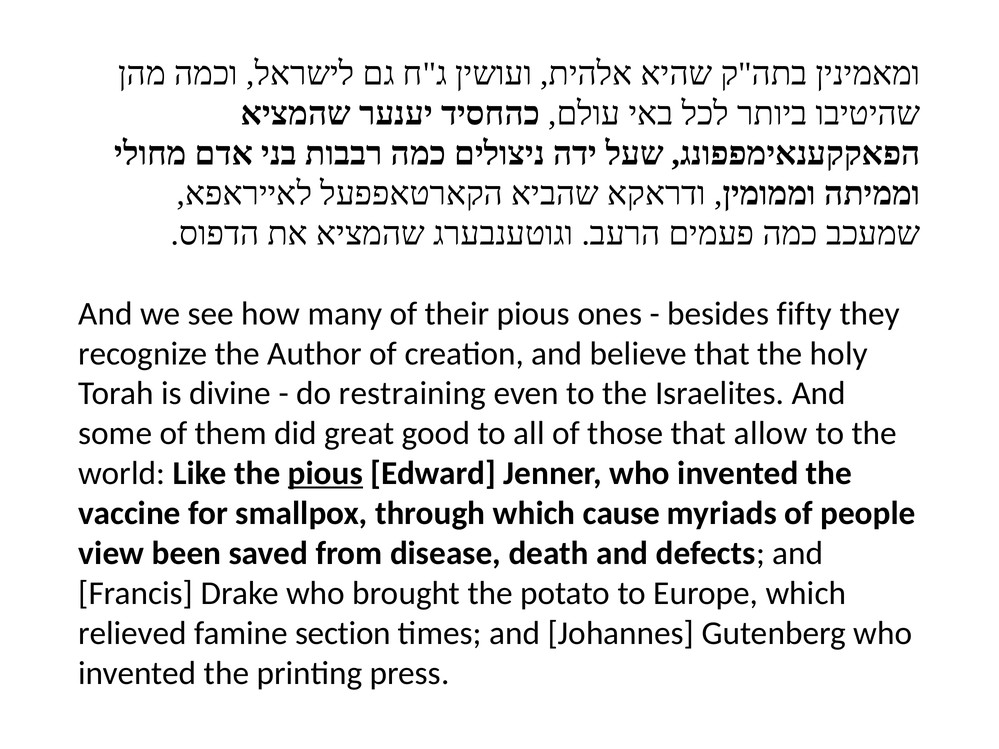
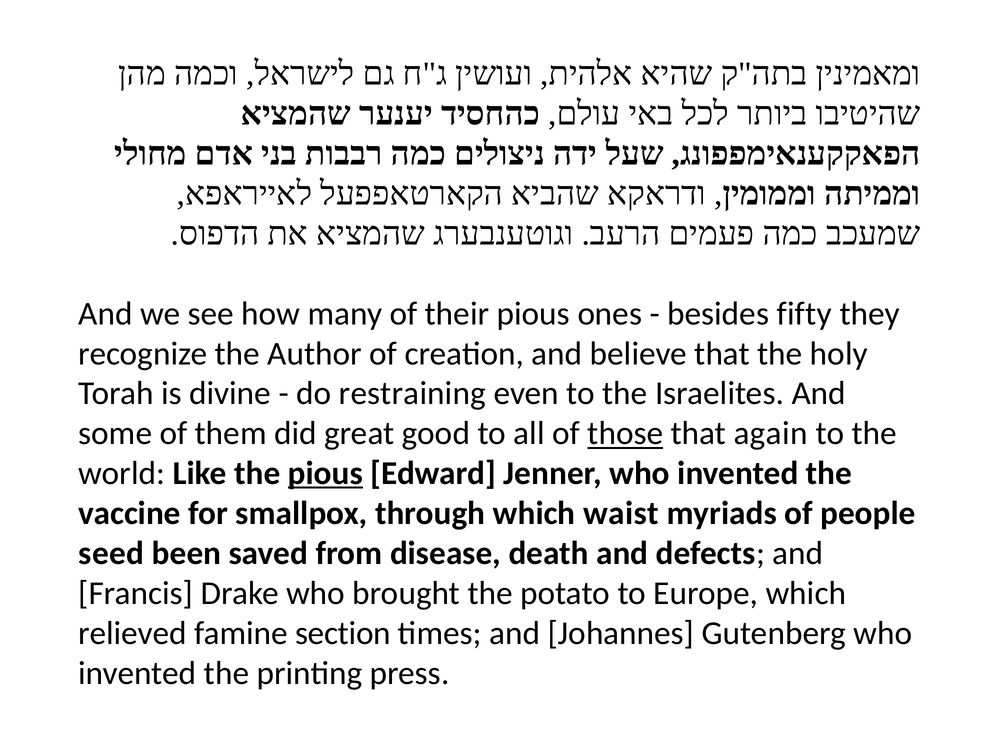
those underline: none -> present (625, 434)
allow: allow -> again (771, 434)
cause: cause -> waist (621, 514)
view: view -> seed (111, 553)
